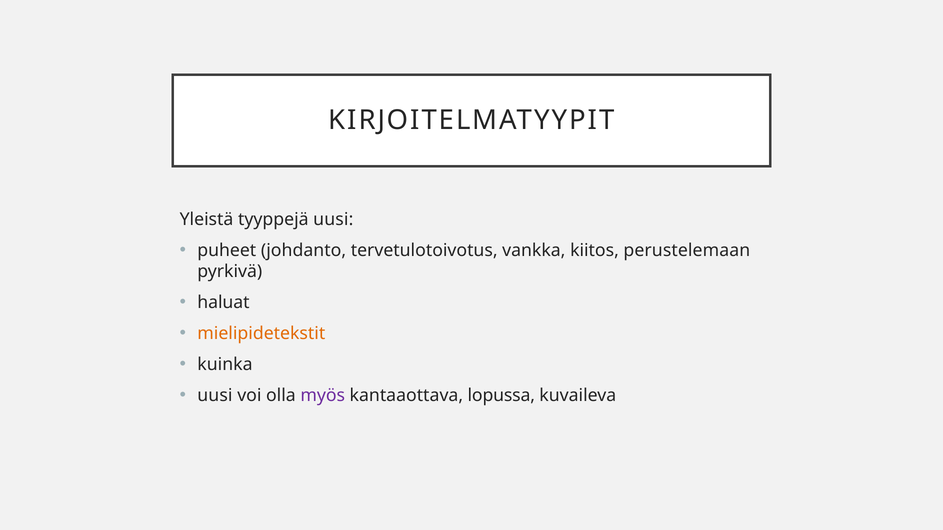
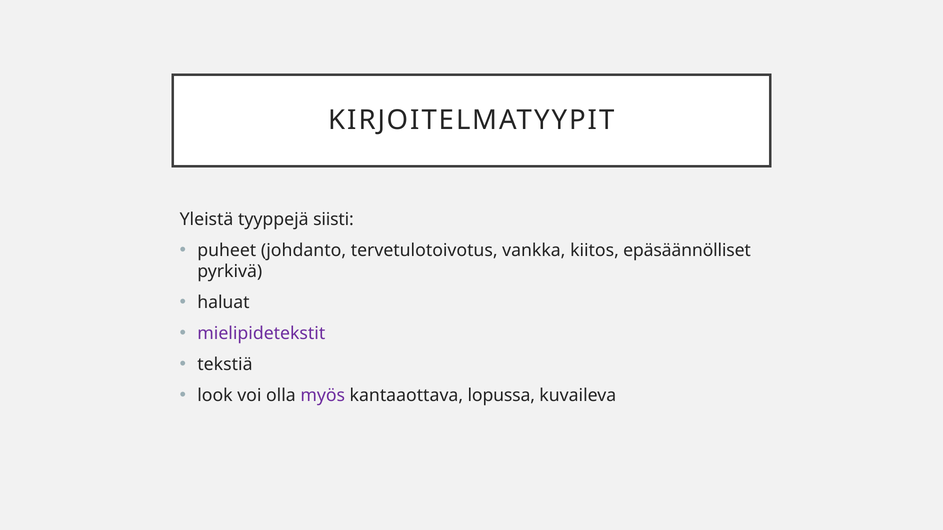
tyyppejä uusi: uusi -> siisti (333, 219)
perustelemaan: perustelemaan -> epäsäännölliset (687, 250)
mielipidetekstit colour: orange -> purple (261, 334)
kuinka: kuinka -> tekstiä (225, 365)
uusi: uusi -> look (215, 396)
